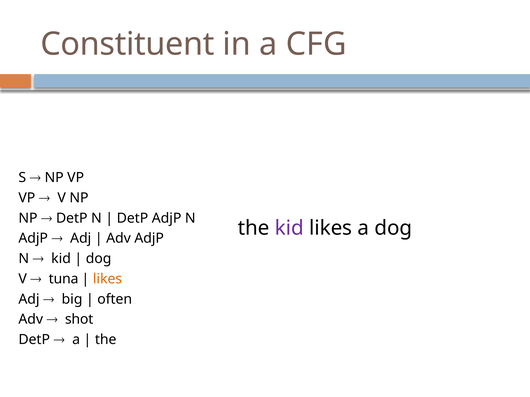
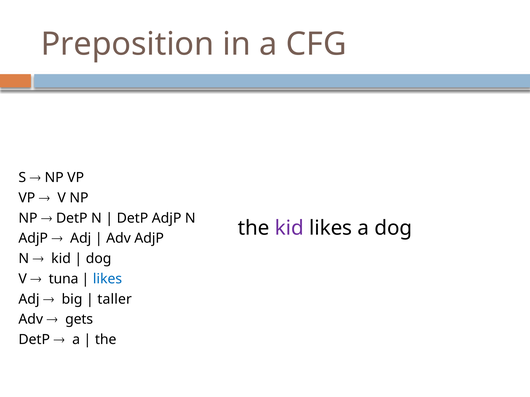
Constituent: Constituent -> Preposition (127, 44)
likes colour: orange -> blue (108, 279)
often: often -> taller (115, 299)
shot: shot -> gets (79, 320)
